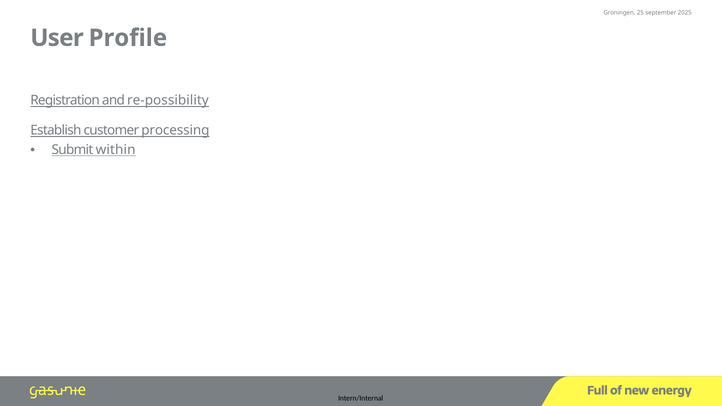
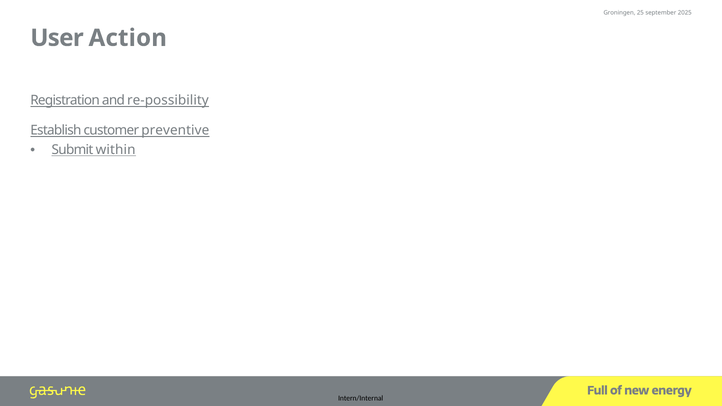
Profile: Profile -> Action (128, 38)
processing: processing -> preventive (175, 130)
